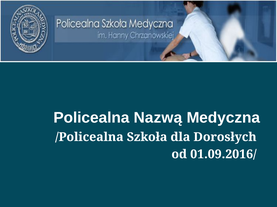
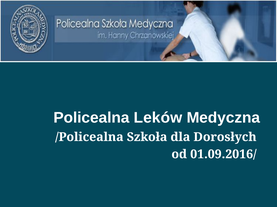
Nazwą: Nazwą -> Leków (158, 118)
